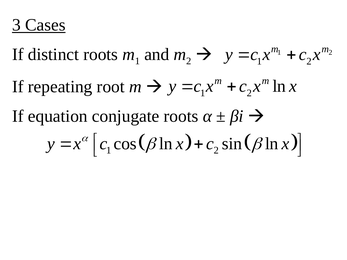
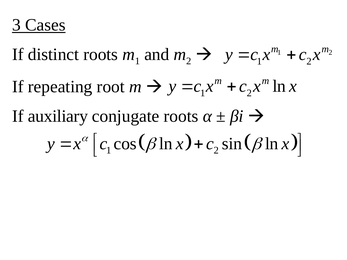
equation: equation -> auxiliary (58, 116)
